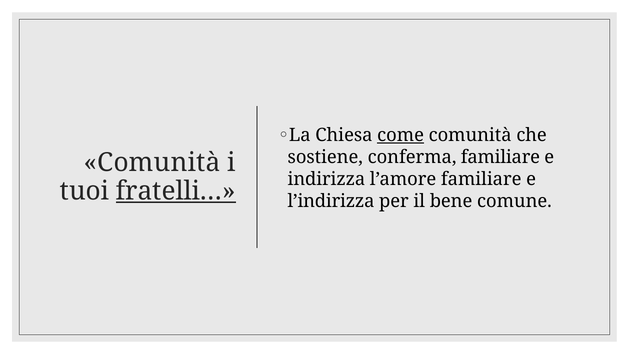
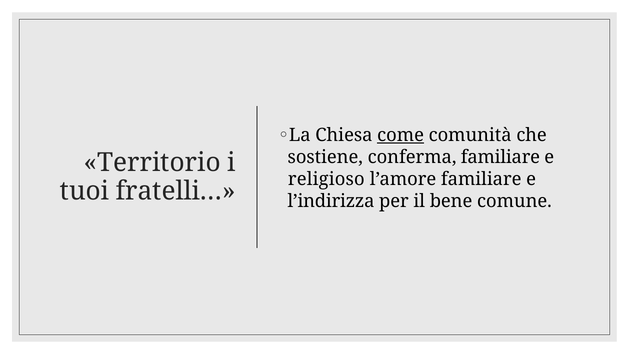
Comunità: Comunità -> Territorio (152, 163)
indirizza: indirizza -> religioso (326, 179)
fratelli… underline: present -> none (176, 191)
